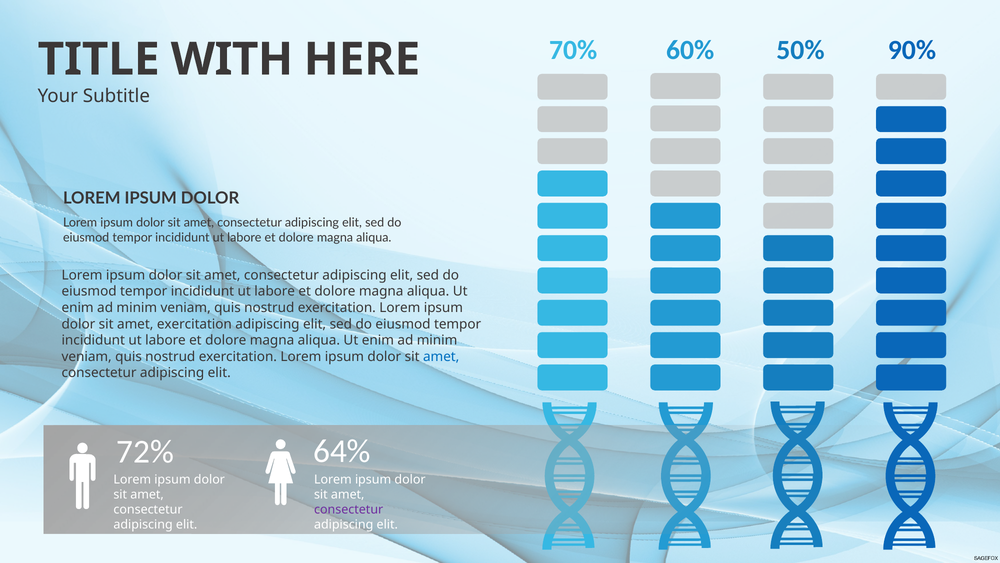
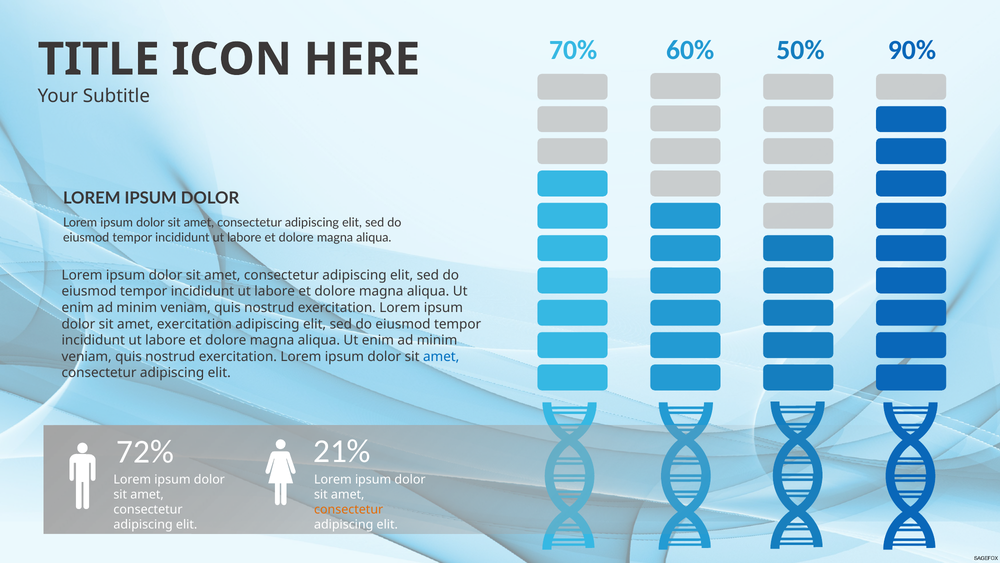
WITH: WITH -> ICON (232, 59)
64%: 64% -> 21% (342, 451)
consectetur colour: purple -> orange (349, 509)
